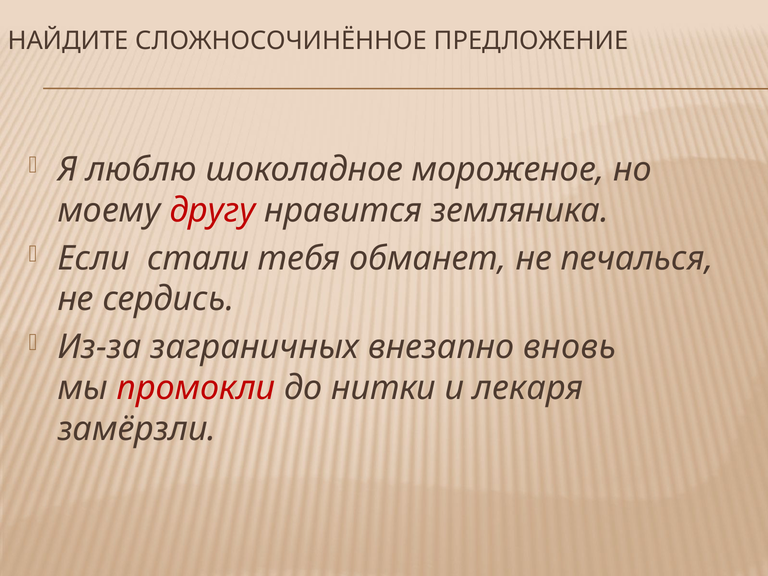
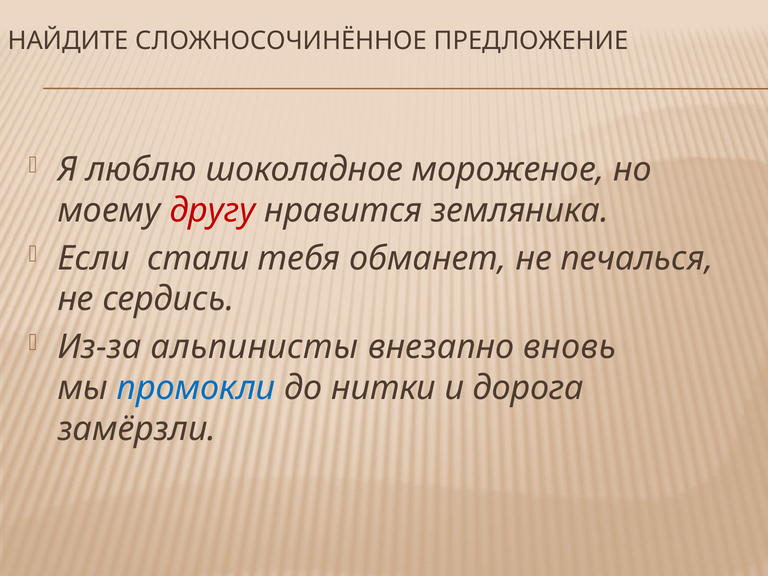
заграничных: заграничных -> альпинисты (255, 347)
промокли colour: red -> blue (196, 388)
лекаря: лекаря -> дорога (528, 388)
